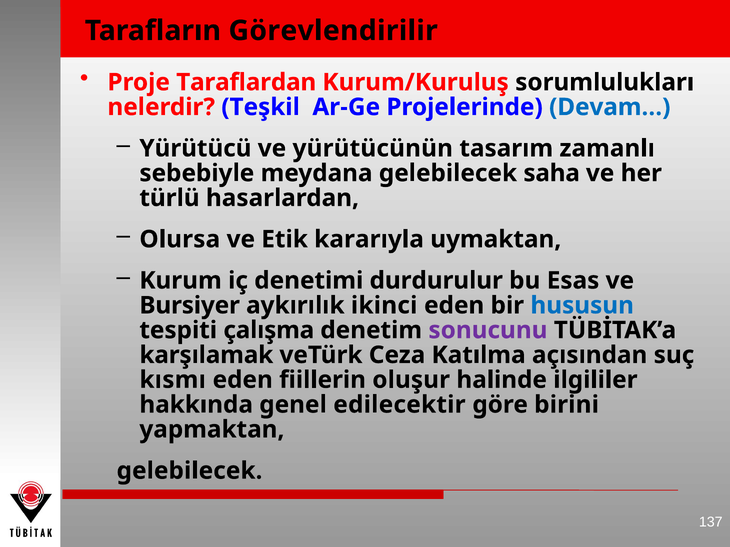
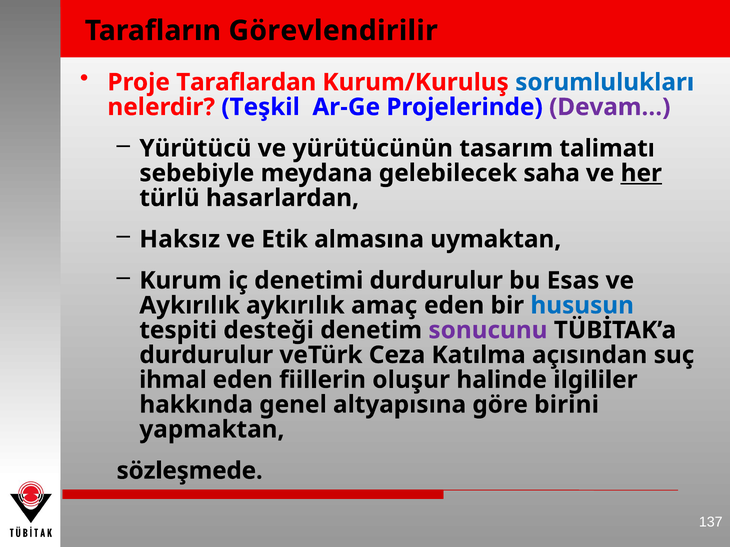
sorumlulukları colour: black -> blue (605, 82)
Devam… colour: blue -> purple (610, 107)
zamanlı: zamanlı -> talimatı (607, 149)
her underline: none -> present (641, 173)
Olursa: Olursa -> Haksız (180, 240)
kararıyla: kararıyla -> almasına (369, 240)
Bursiyer: Bursiyer -> Aykırılık (190, 306)
ikinci: ikinci -> amaç (384, 306)
çalışma: çalışma -> desteği (269, 330)
karşılamak: karşılamak -> durdurulur (206, 355)
kısmı: kısmı -> ihmal (173, 380)
edilecektir: edilecektir -> altyapısına (400, 405)
gelebilecek: gelebilecek -> sözleşmede (190, 471)
